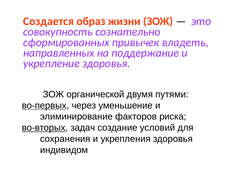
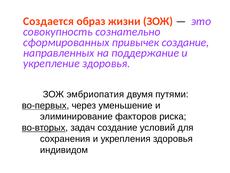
привычек владеть: владеть -> создание (185, 42)
органической: органической -> эмбриопатия (95, 94)
